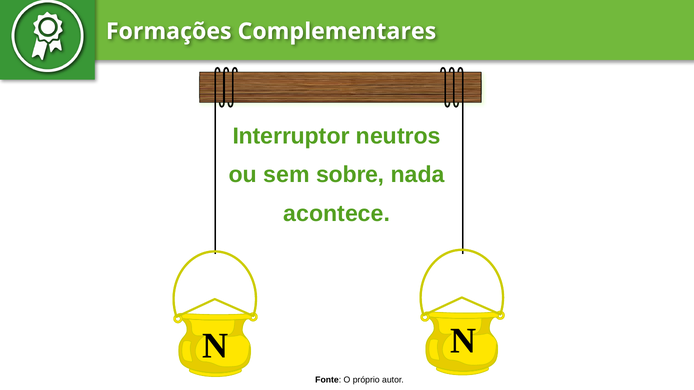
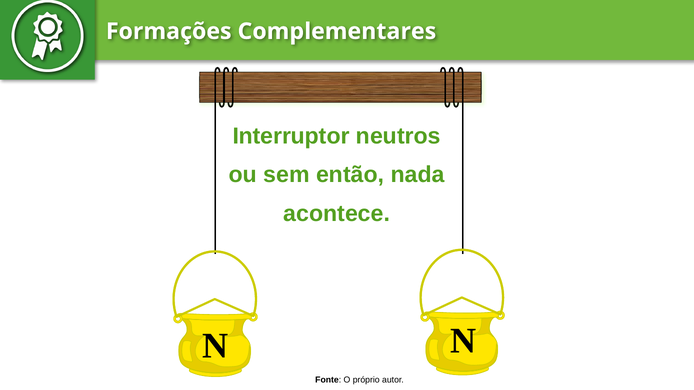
sobre: sobre -> então (350, 175)
